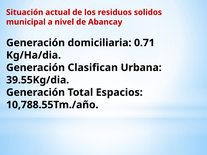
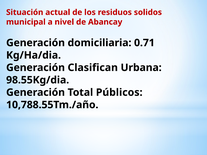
39.55Kg/dia: 39.55Kg/dia -> 98.55Kg/dia (38, 80)
Espacios: Espacios -> Públicos (119, 93)
